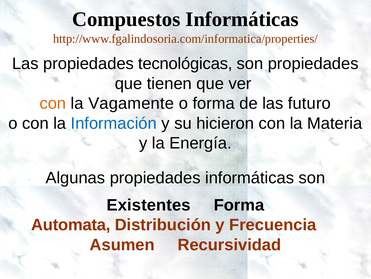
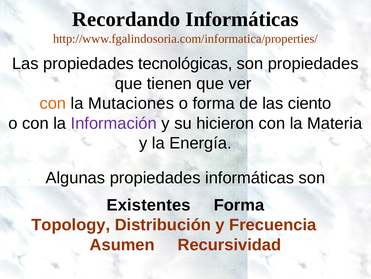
Compuestos: Compuestos -> Recordando (126, 19)
Vagamente: Vagamente -> Mutaciones (131, 103)
futuro: futuro -> ciento (310, 103)
Información colour: blue -> purple (114, 123)
Automata: Automata -> Topology (71, 224)
